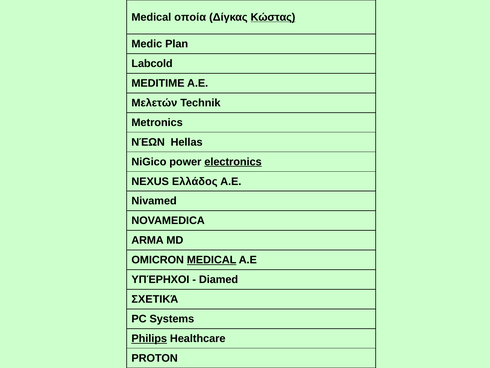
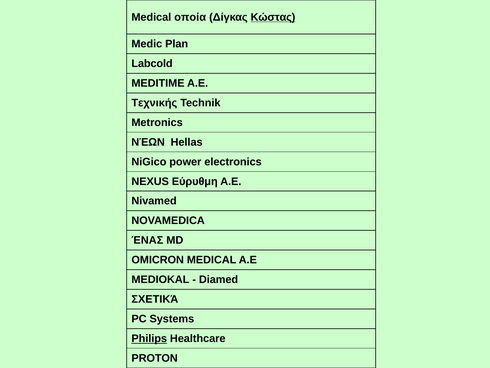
Μελετών: Μελετών -> Τεχνικής (154, 103)
electronics underline: present -> none (233, 162)
Ελλάδος: Ελλάδος -> Εύρυθμη (195, 181)
ARMA: ARMA -> ΈΝΑΣ (147, 240)
MEDICAL underline: present -> none (212, 260)
ΥΠΈΡΗΧΟΙ: ΥΠΈΡΗΧΟΙ -> MEDIOKAL (160, 279)
